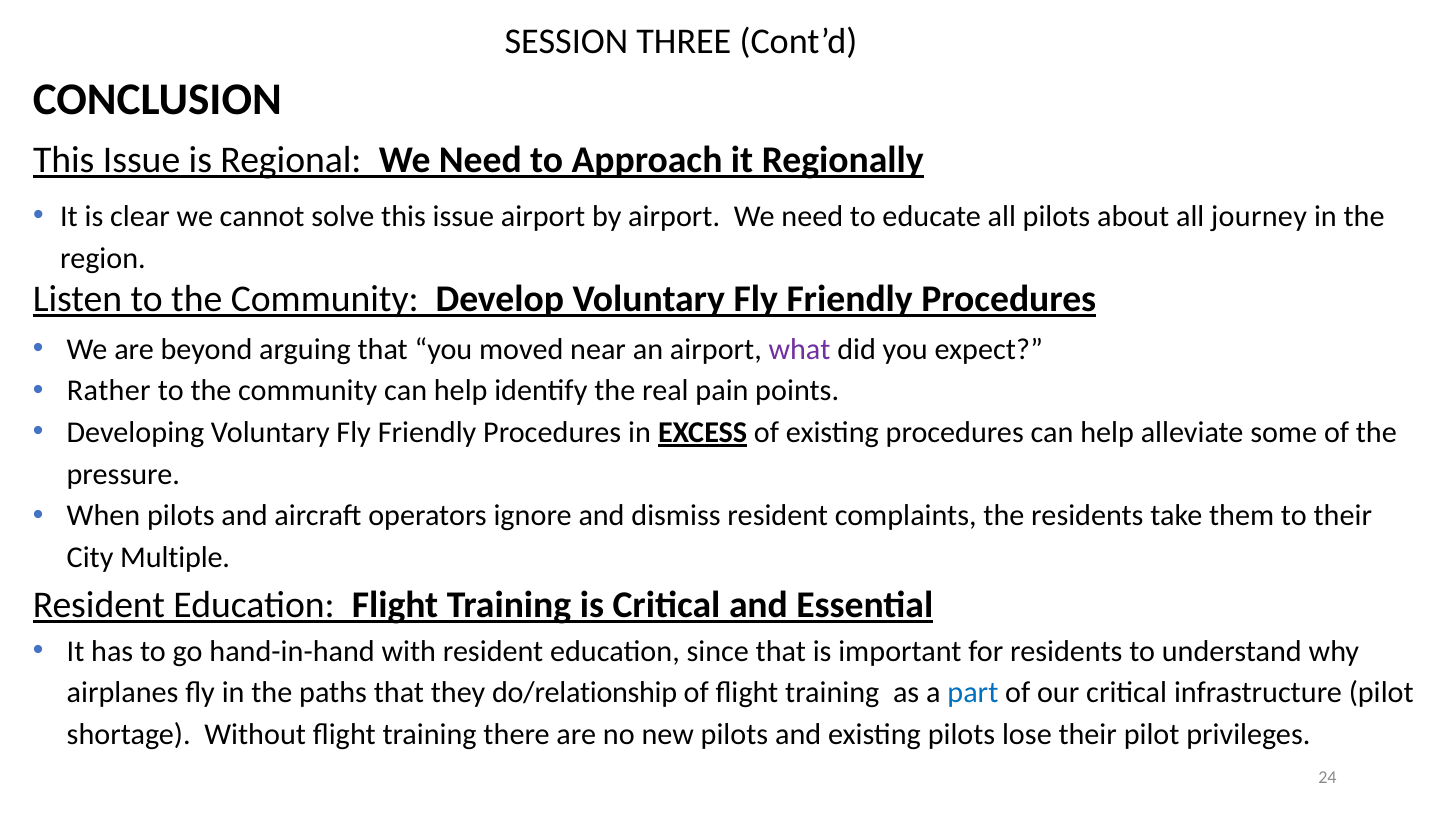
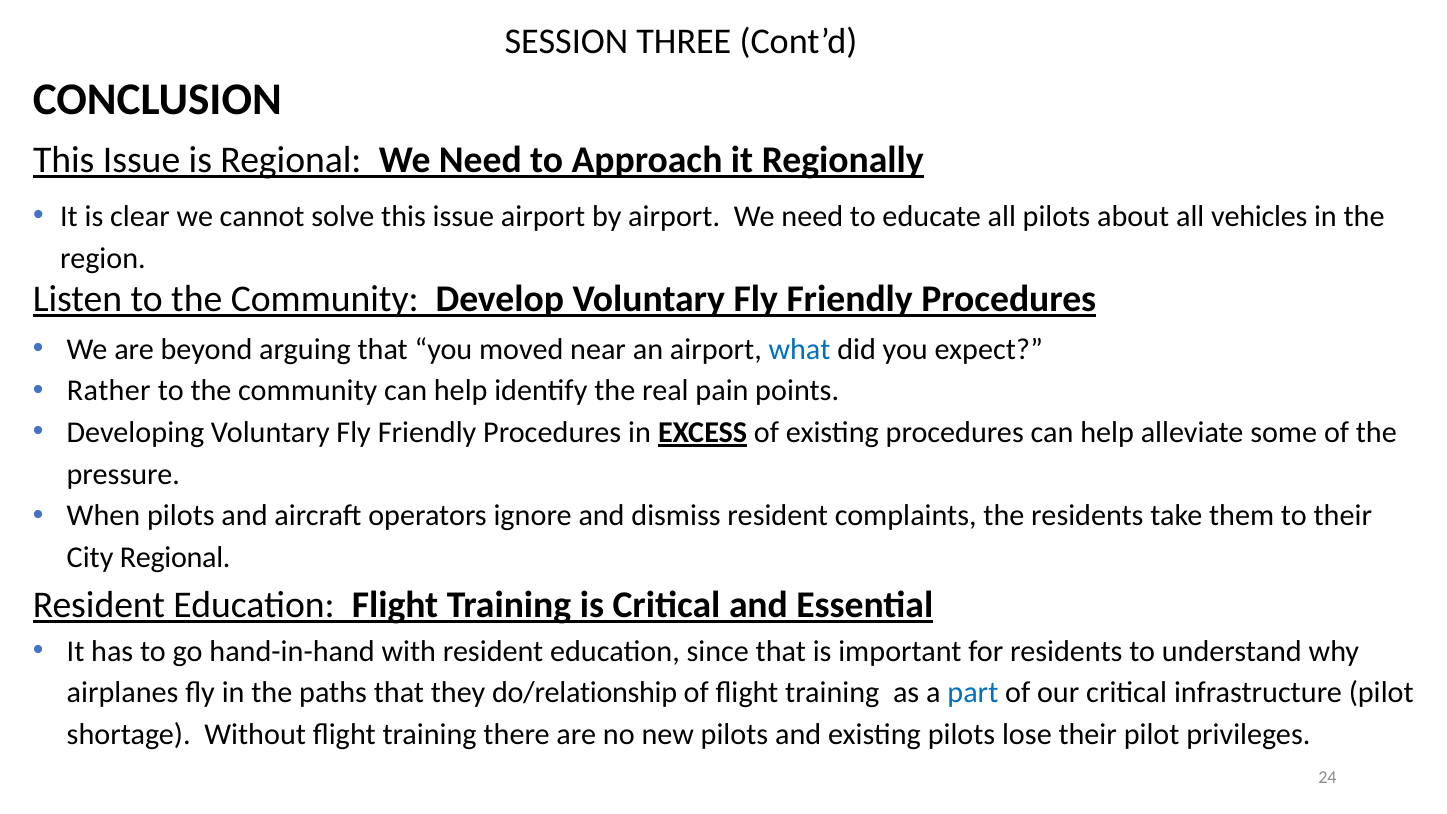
journey: journey -> vehicles (1259, 217)
what colour: purple -> blue (799, 349)
City Multiple: Multiple -> Regional (175, 557)
